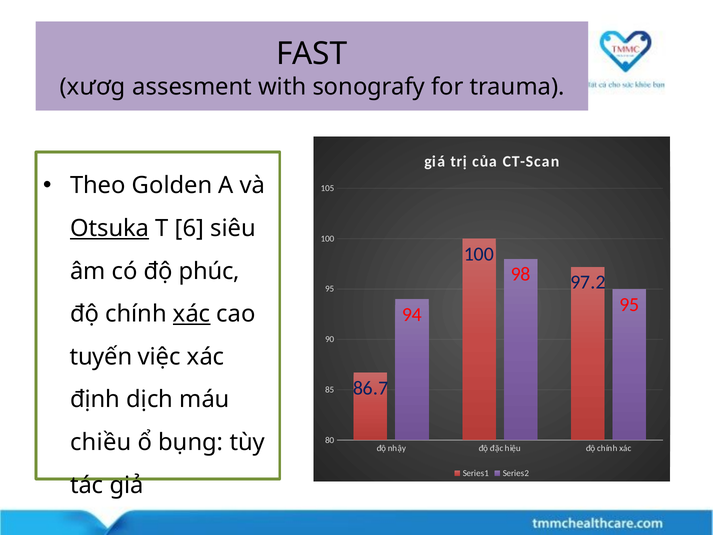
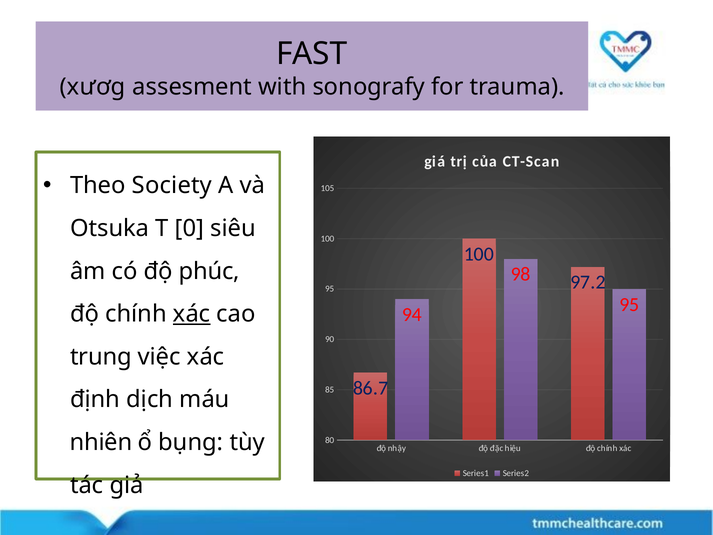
Golden: Golden -> Society (172, 186)
Otsuka underline: present -> none (110, 228)
6: 6 -> 0 (189, 228)
tuyến: tuyến -> trung (101, 357)
chiều: chiều -> nhiên (101, 442)
